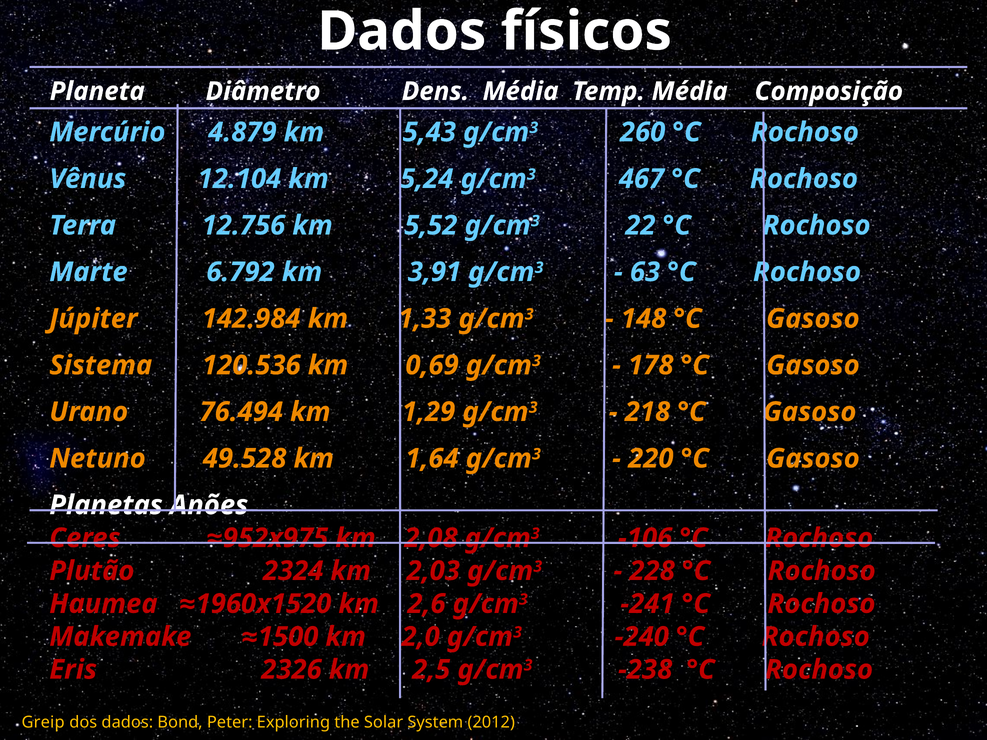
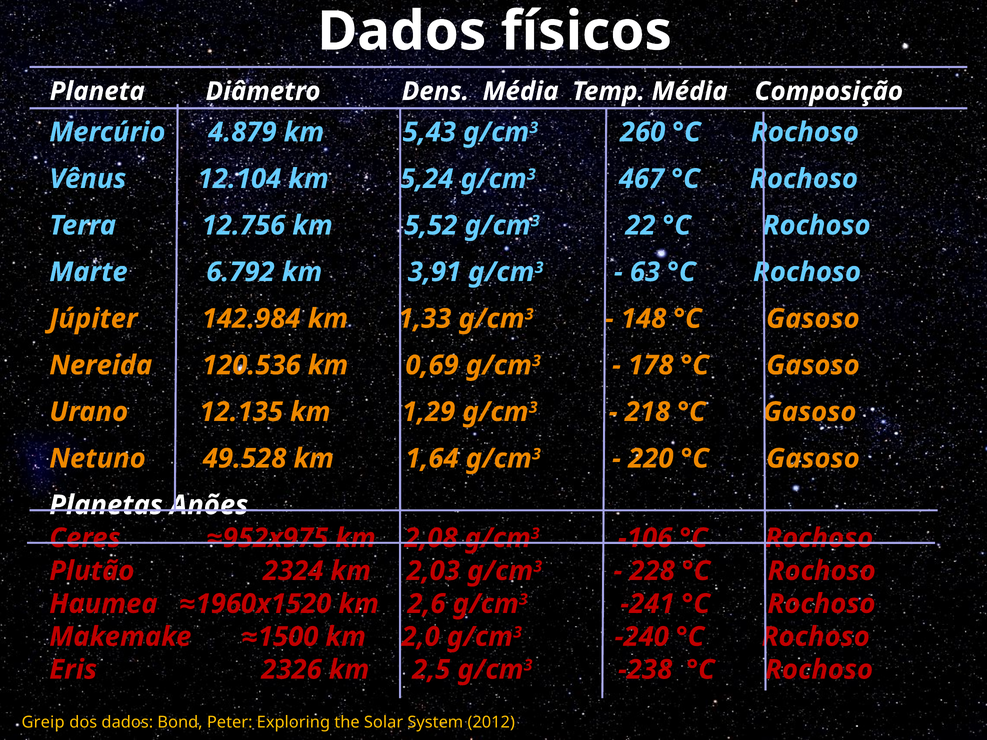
Sistema: Sistema -> Nereida (101, 365)
76.494: 76.494 -> 12.135 (241, 412)
